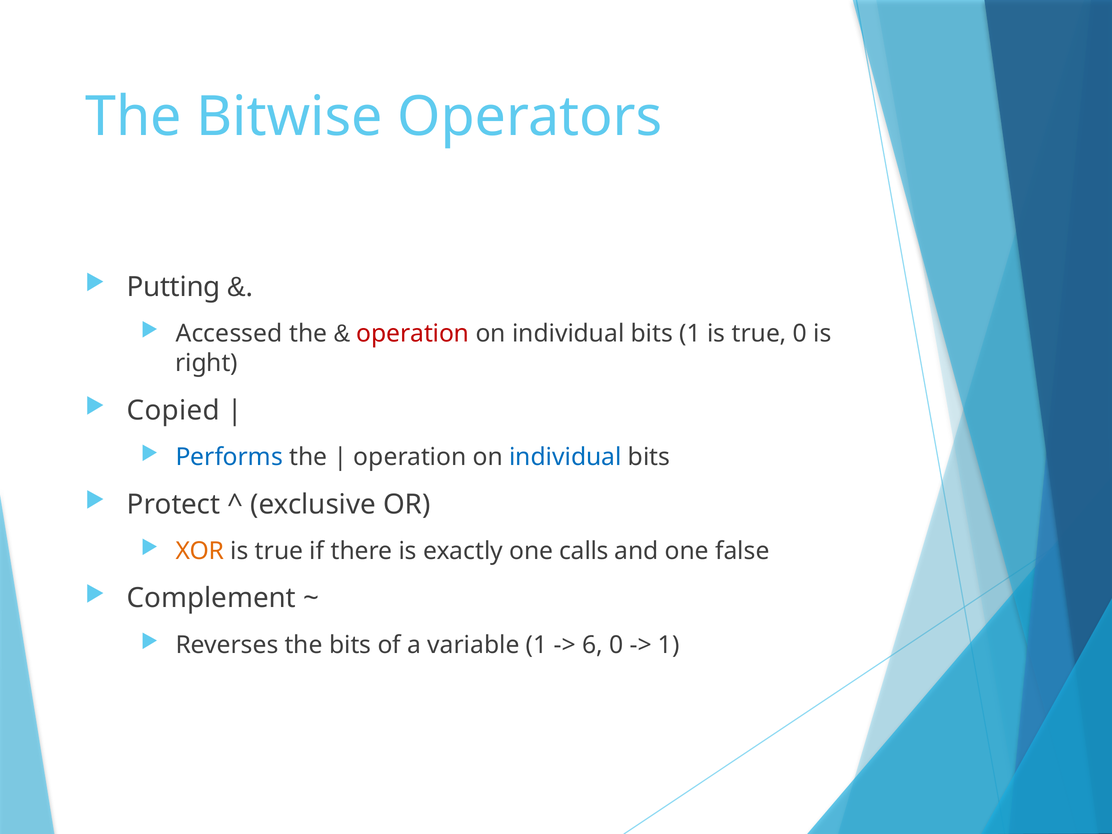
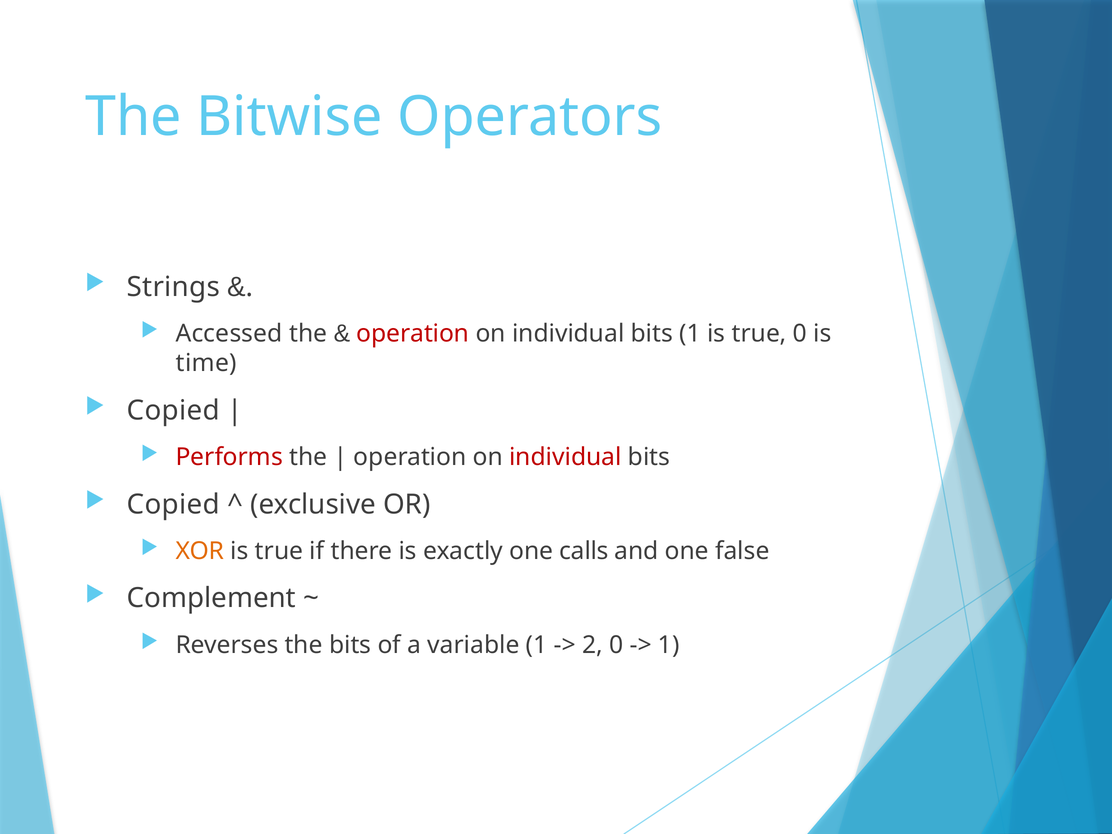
Putting: Putting -> Strings (173, 287)
right: right -> time (206, 363)
Performs colour: blue -> red (229, 457)
individual colour: blue -> red (565, 457)
Protect: Protect -> Copied (173, 504)
6: 6 -> 2 (592, 645)
